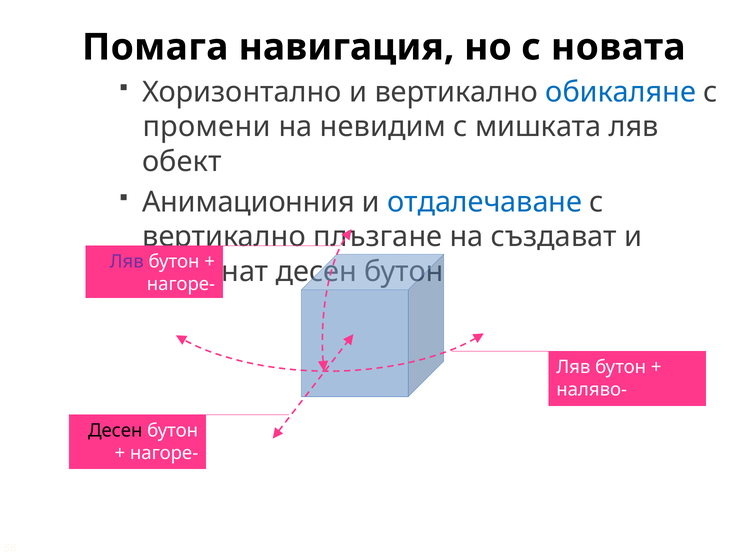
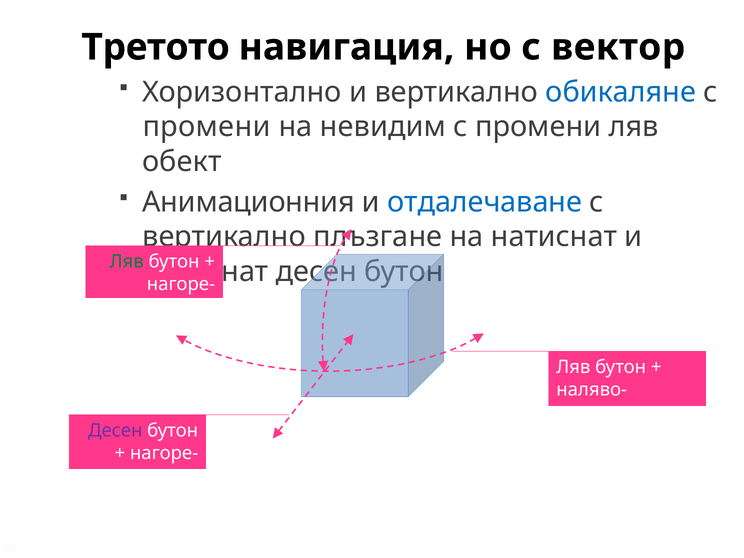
Помага: Помага -> Третото (156, 47)
новата: новата -> вектор (618, 47)
мишката: мишката -> промени (538, 127)
на създават: създават -> натиснат (554, 237)
Ляв colour: purple -> green (127, 262)
Десен colour: black -> purple (115, 431)
